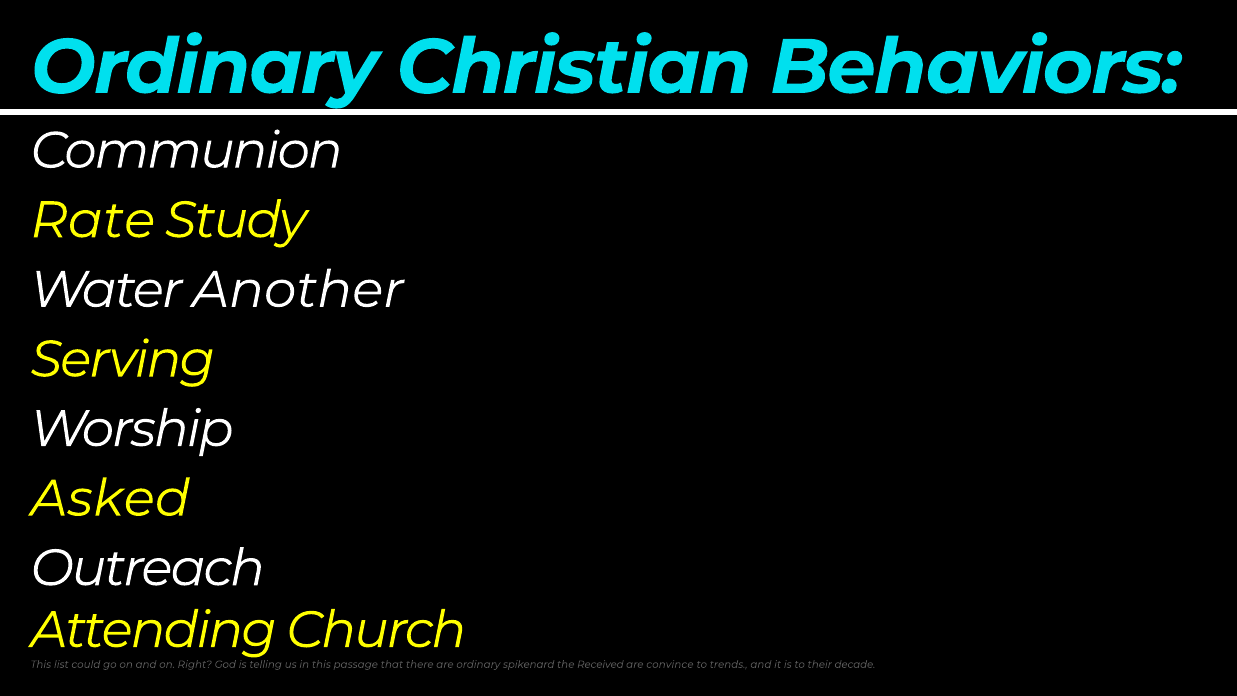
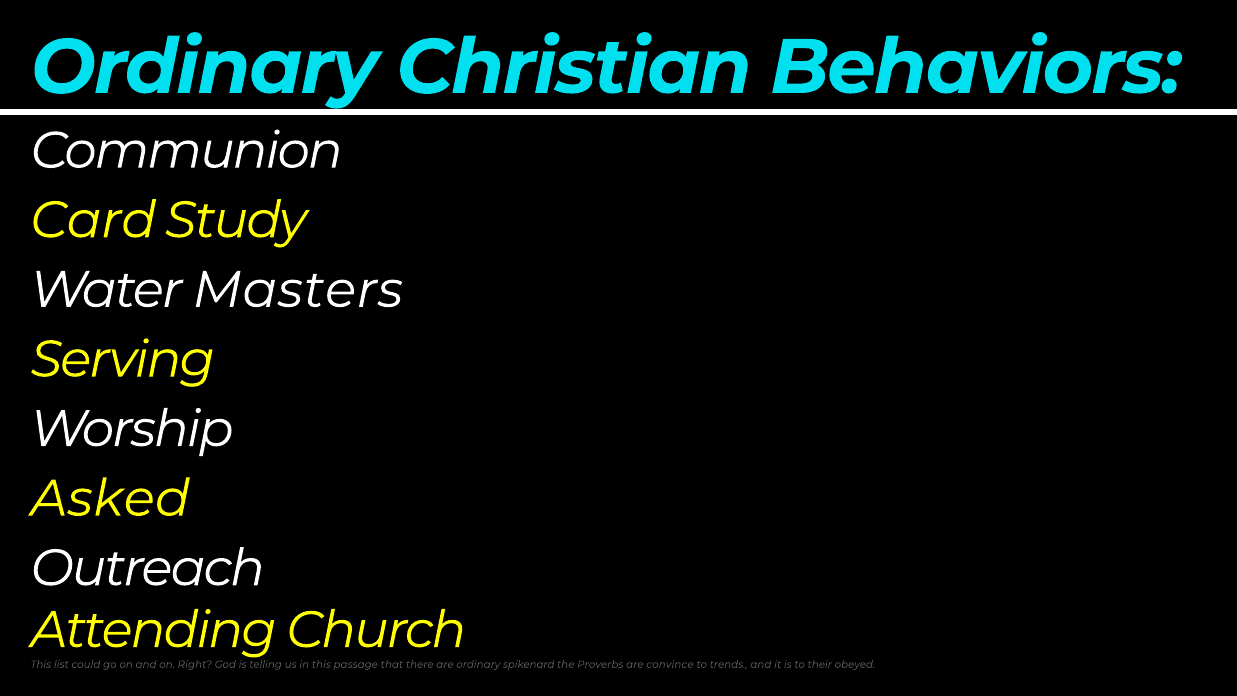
Rate: Rate -> Card (93, 220)
Another: Another -> Masters (298, 290)
Received: Received -> Proverbs (600, 664)
decade: decade -> obeyed (855, 664)
